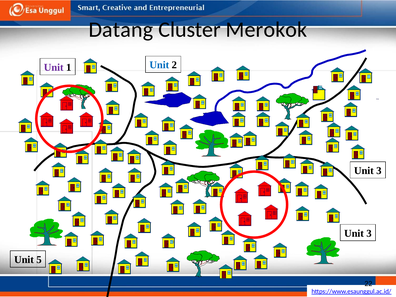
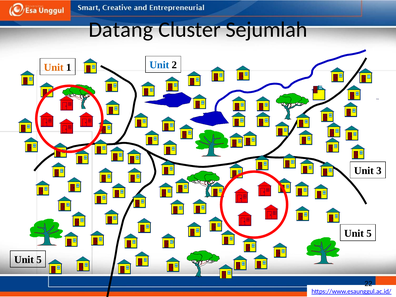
Merokok: Merokok -> Sejumlah (267, 30)
Unit colour: purple -> orange (54, 67)
3: 3 -> 5 (369, 233)
